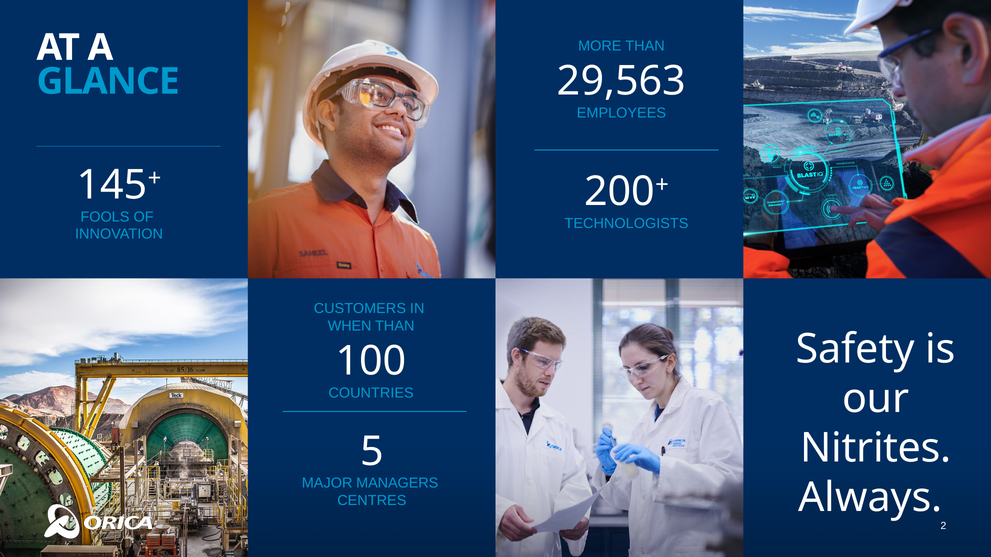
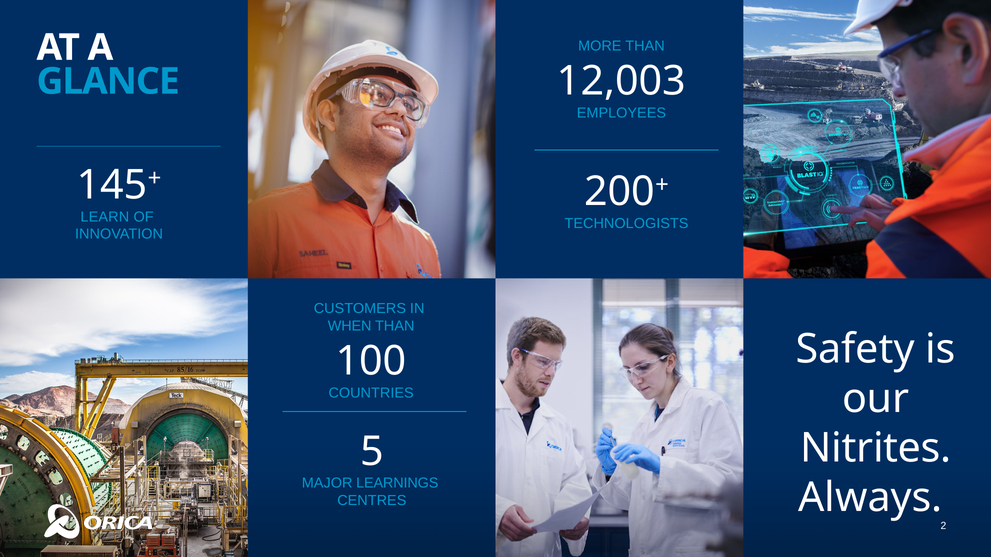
29,563: 29,563 -> 12,003 (621, 81)
FOOLS: FOOLS -> LEARN (105, 217)
MANAGERS: MANAGERS -> LEARNINGS (397, 484)
